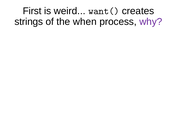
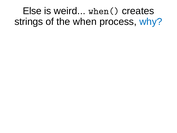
First: First -> Else (32, 11)
want(: want( -> when( (104, 11)
why colour: purple -> blue (151, 22)
